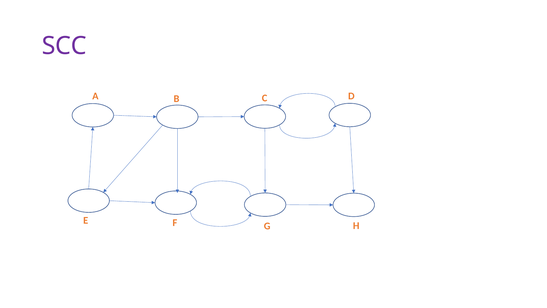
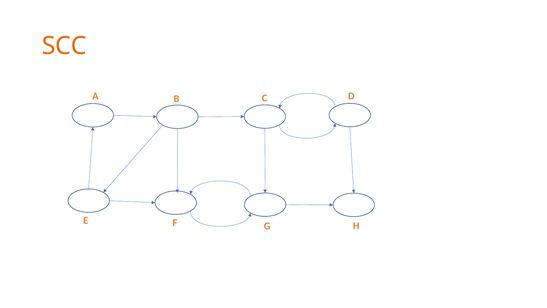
SCC colour: purple -> orange (64, 46)
